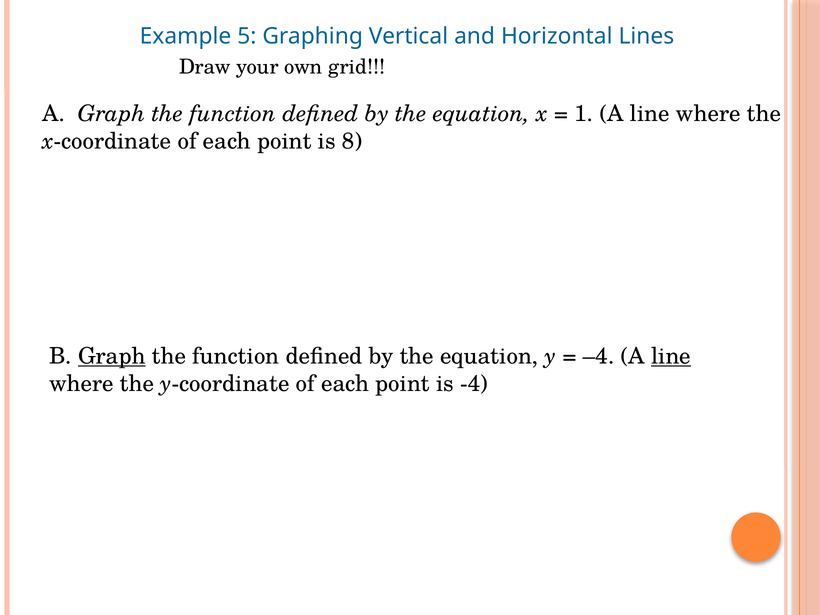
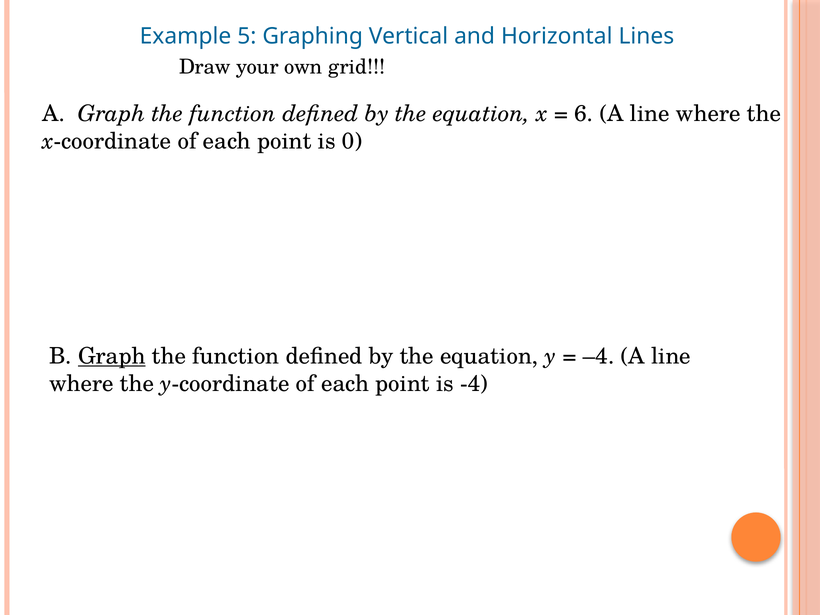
1: 1 -> 6 (584, 114)
8: 8 -> 0 (352, 141)
line underline: present -> none (671, 356)
